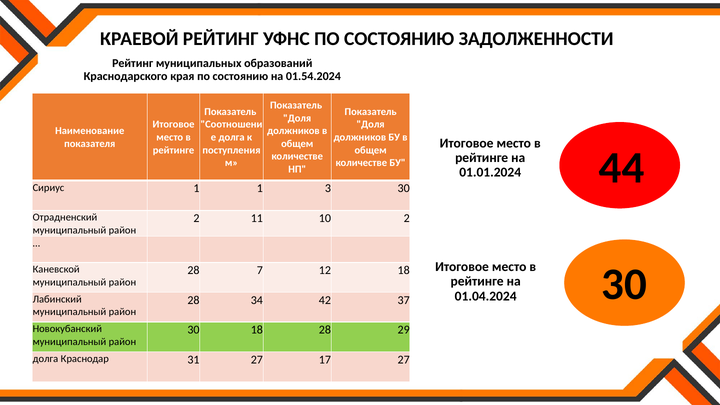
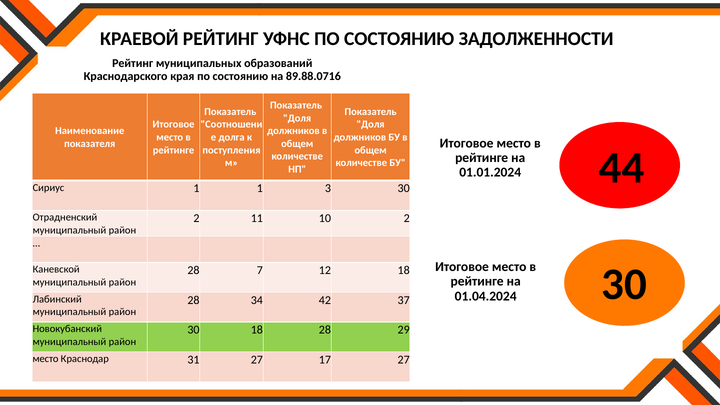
01.54.2024: 01.54.2024 -> 89.88.0716 (313, 76)
долга: долга -> место (46, 359)
